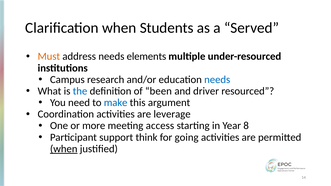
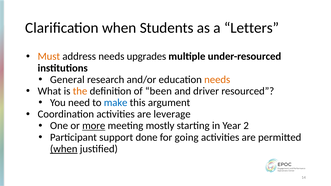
Served: Served -> Letters (252, 28)
elements: elements -> upgrades (146, 57)
Campus: Campus -> General (67, 80)
needs colour: blue -> orange (217, 80)
the colour: blue -> orange (80, 91)
more underline: none -> present (94, 126)
access: access -> mostly (160, 126)
8: 8 -> 2 (246, 126)
think: think -> done (147, 137)
